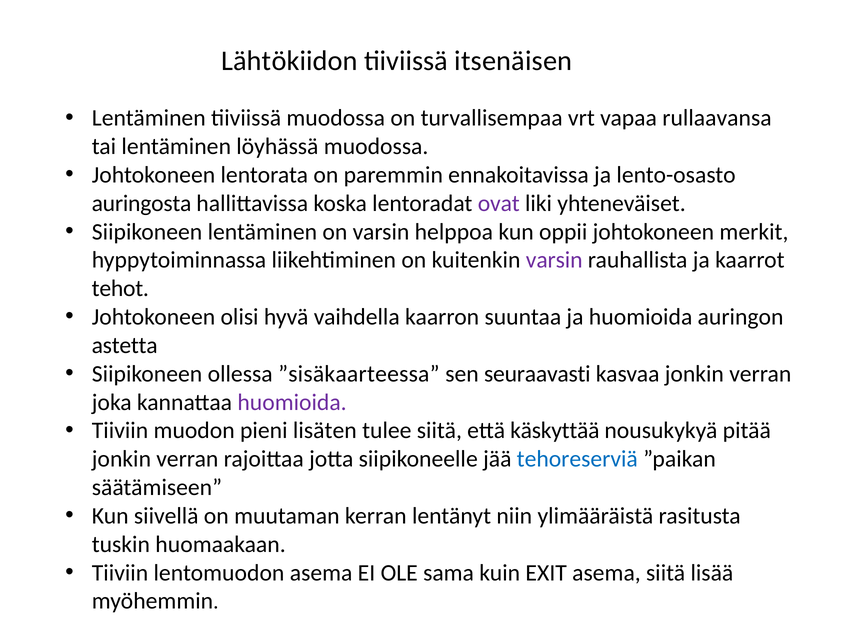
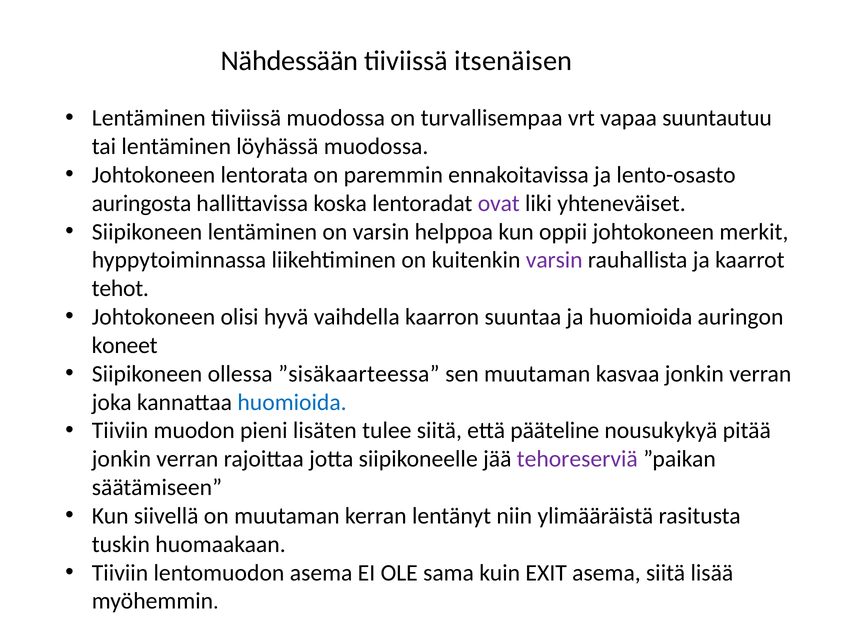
Lähtökiidon: Lähtökiidon -> Nähdessään (290, 61)
rullaavansa: rullaavansa -> suuntautuu (717, 118)
astetta: astetta -> koneet (125, 345)
sen seuraavasti: seuraavasti -> muutaman (537, 373)
huomioida colour: purple -> blue (292, 402)
käskyttää: käskyttää -> pääteline (555, 430)
tehoreserviä colour: blue -> purple (577, 459)
